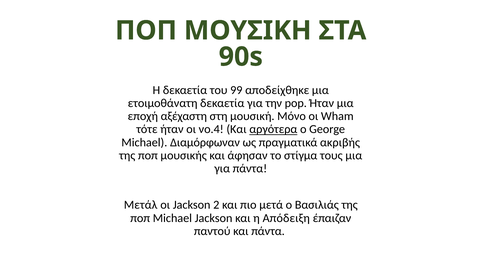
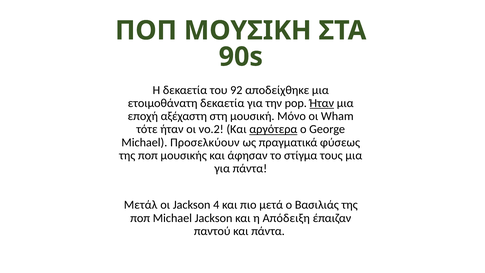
99: 99 -> 92 (236, 90)
Ήταν underline: none -> present (322, 103)
νο.4: νο.4 -> νο.2 (211, 129)
Διαμόρφωναν: Διαμόρφωναν -> Προσελκύουν (205, 142)
ακριβής: ακριβής -> φύσεως (340, 142)
2: 2 -> 4 (216, 205)
